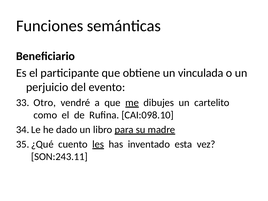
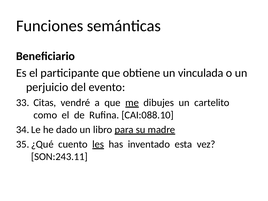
Otro: Otro -> Citas (45, 103)
CAI:098.10: CAI:098.10 -> CAI:088.10 (148, 115)
